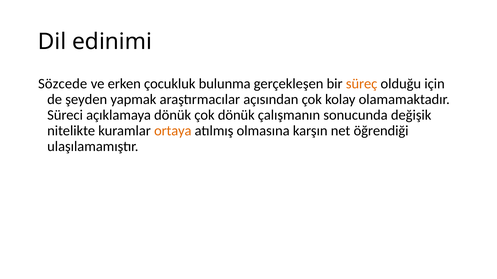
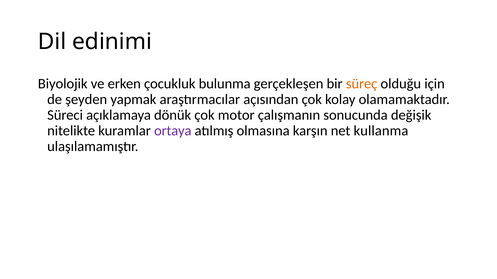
Sözcede: Sözcede -> Biyolojik (63, 84)
çok dönük: dönük -> motor (236, 115)
ortaya colour: orange -> purple (173, 131)
öğrendiği: öğrendiği -> kullanma (381, 131)
